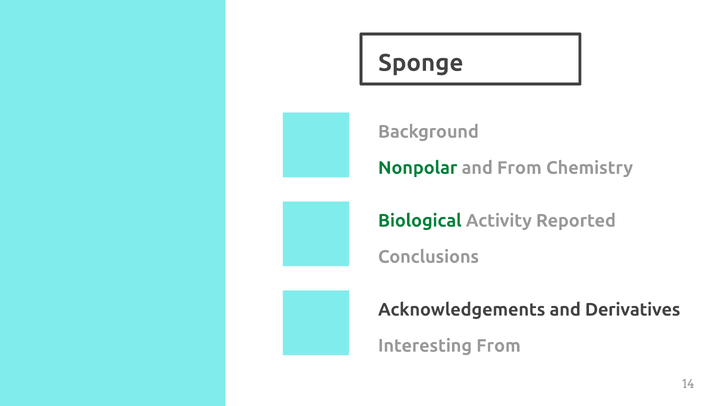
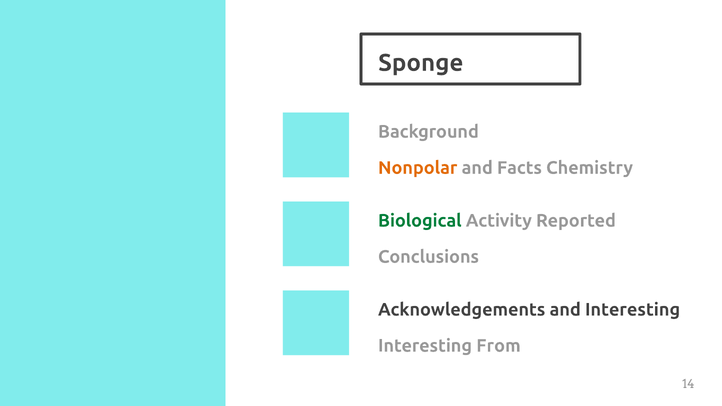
Nonpolar colour: green -> orange (418, 168)
and From: From -> Facts (519, 168)
and Derivatives: Derivatives -> Interesting (633, 310)
